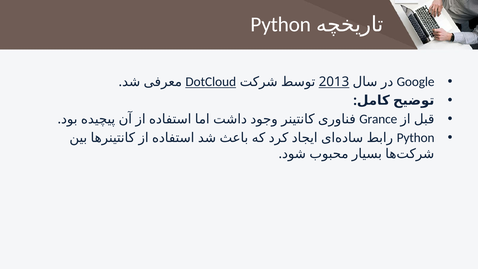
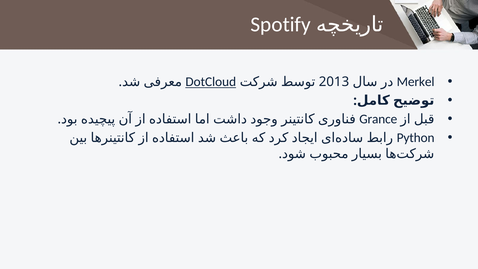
Python: Python -> Spotify (281, 24)
Google: Google -> Merkel (416, 82)
2013 underline: present -> none (334, 82)
